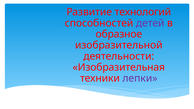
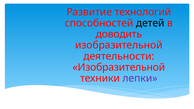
детей colour: purple -> black (150, 23)
образное: образное -> доводить (119, 34)
Изобразительная: Изобразительная -> Изобразительной (119, 67)
